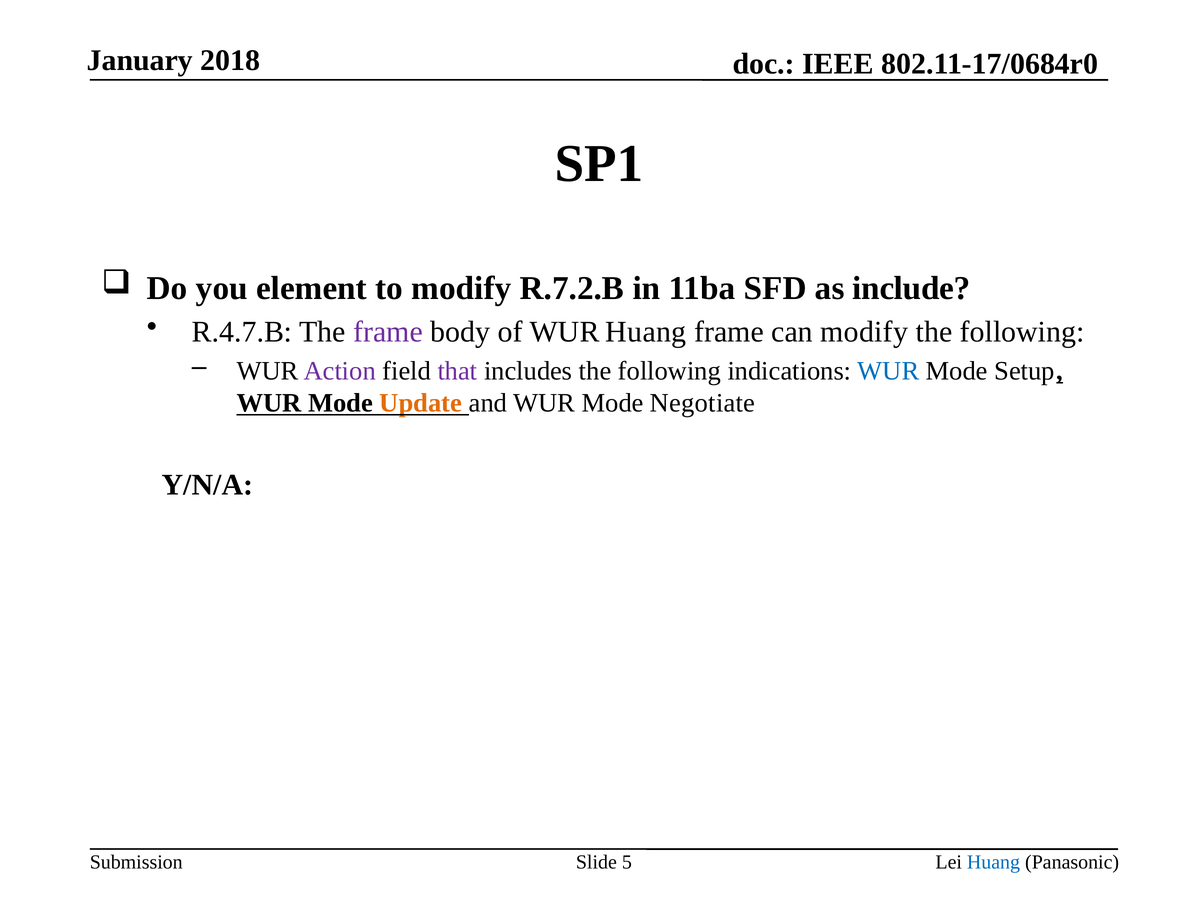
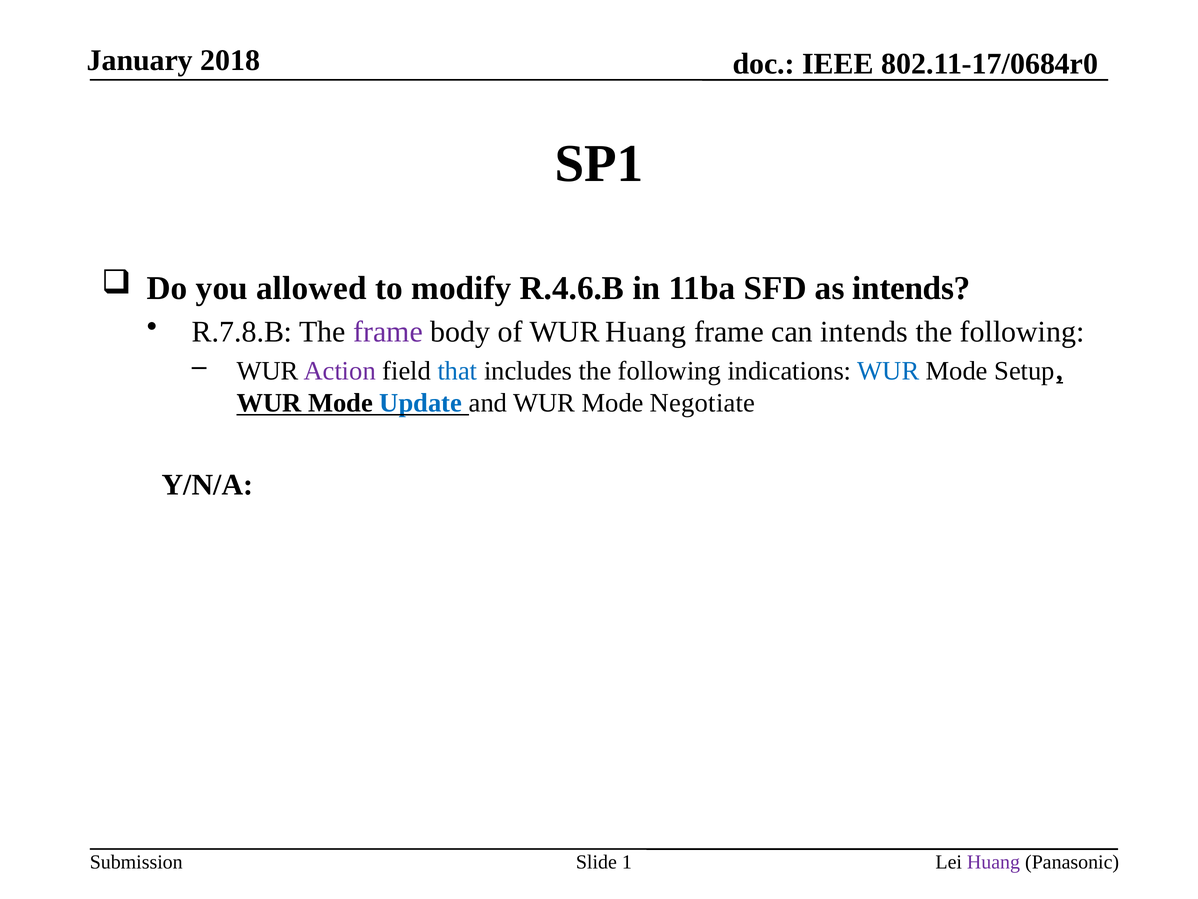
element: element -> allowed (311, 288)
R.7.2.B: R.7.2.B -> R.4.6.B (572, 288)
as include: include -> intends (911, 288)
R.4.7.B: R.4.7.B -> R.7.8.B (242, 332)
can modify: modify -> intends (864, 332)
that colour: purple -> blue (458, 371)
Update colour: orange -> blue (421, 403)
5: 5 -> 1 (627, 862)
Huang colour: blue -> purple (994, 862)
